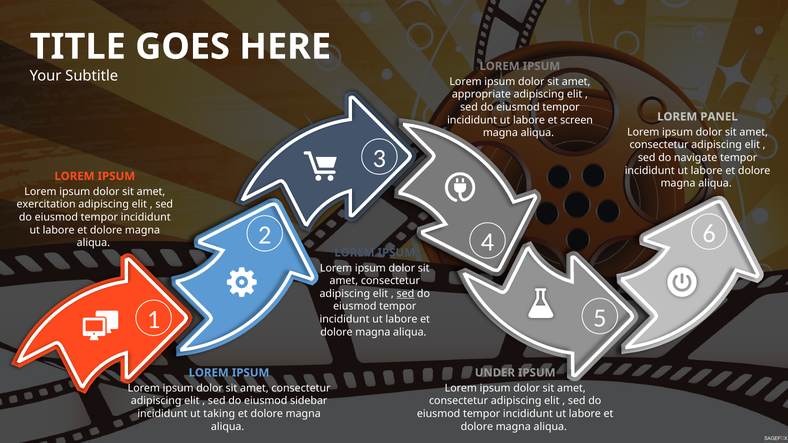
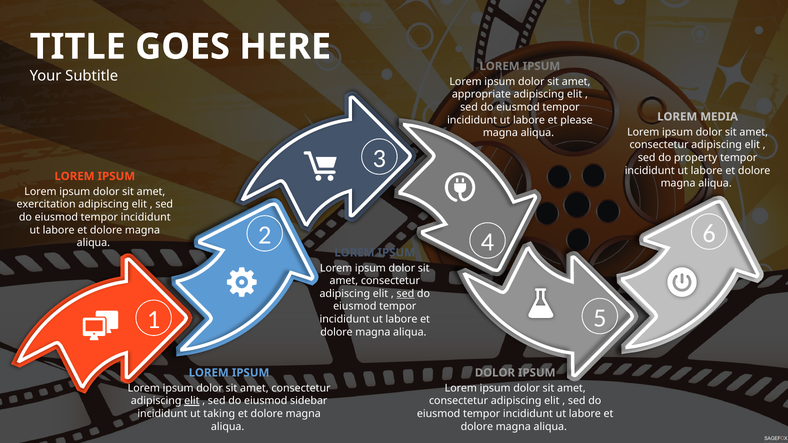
PANEL: PANEL -> MEDIA (719, 117)
screen: screen -> please (577, 120)
navigate: navigate -> property (696, 158)
UNDER: UNDER -> DOLOR (495, 373)
elit underline: none -> present (192, 401)
